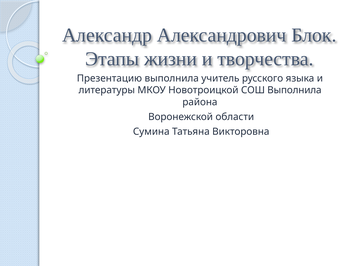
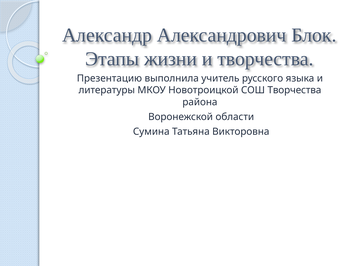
СОШ Выполнила: Выполнила -> Творчества (294, 90)
